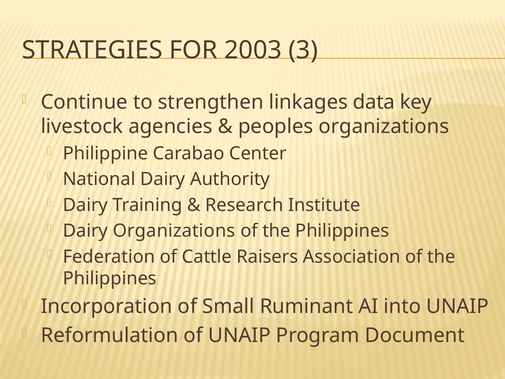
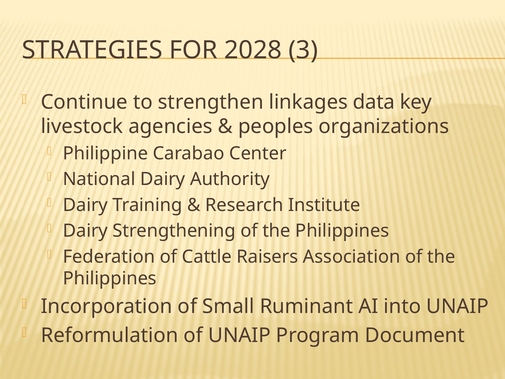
2003: 2003 -> 2028 (253, 50)
Dairy Organizations: Organizations -> Strengthening (174, 231)
